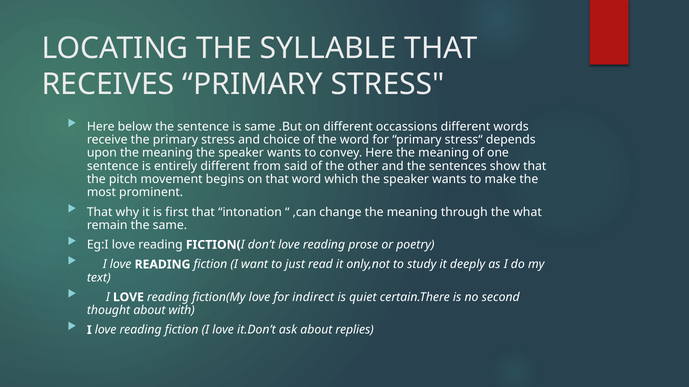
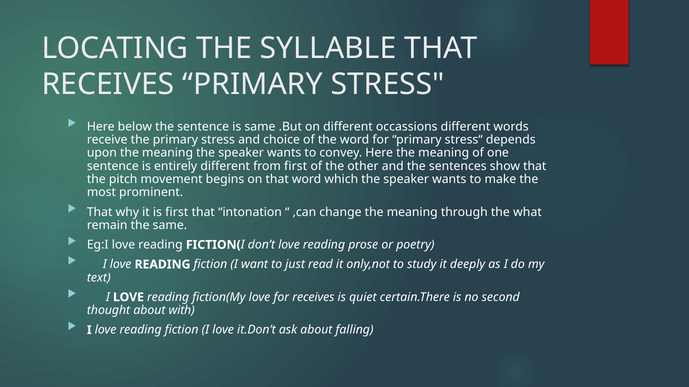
from said: said -> first (296, 166)
for indirect: indirect -> receives (313, 298)
replies: replies -> falling (355, 330)
